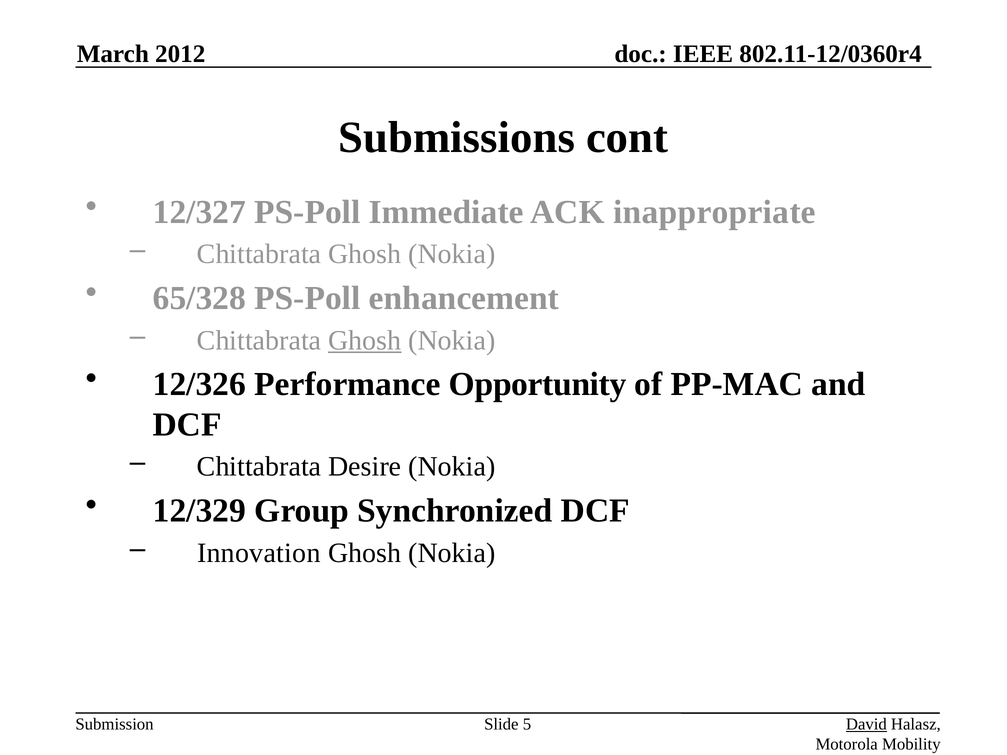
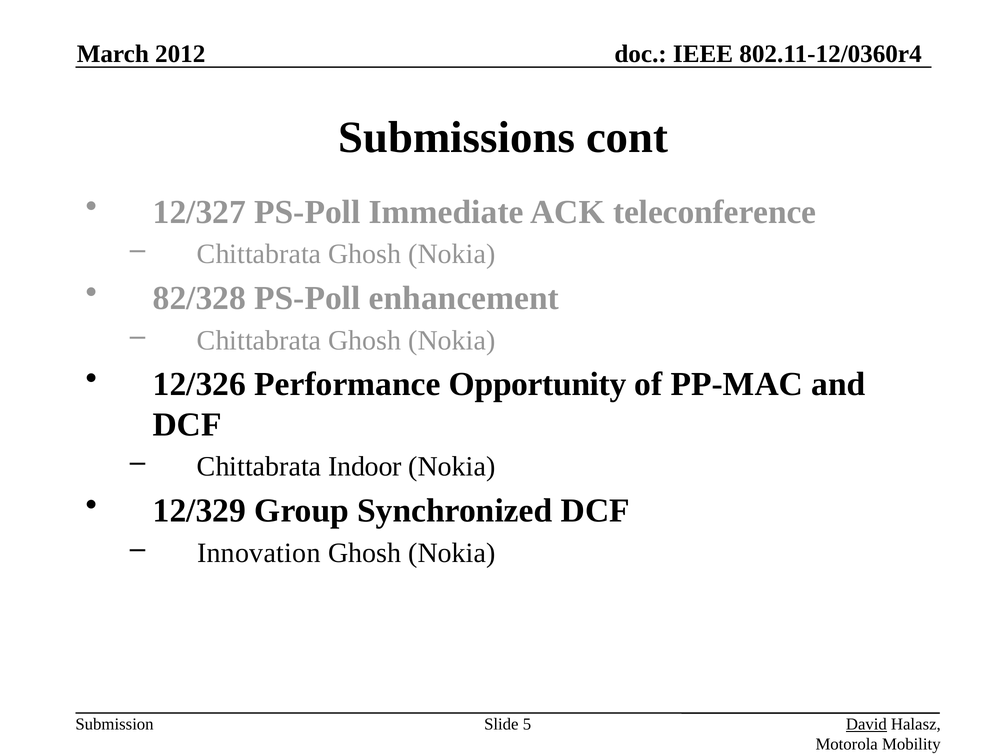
inappropriate: inappropriate -> teleconference (715, 212)
65/328: 65/328 -> 82/328 (199, 298)
Ghosh underline: present -> none (365, 340)
Desire: Desire -> Indoor (365, 467)
